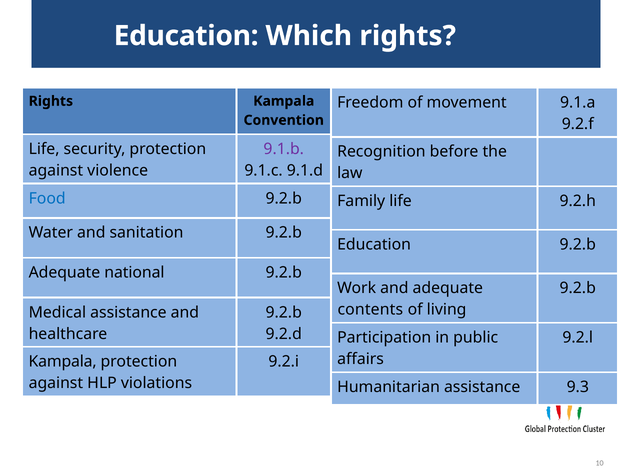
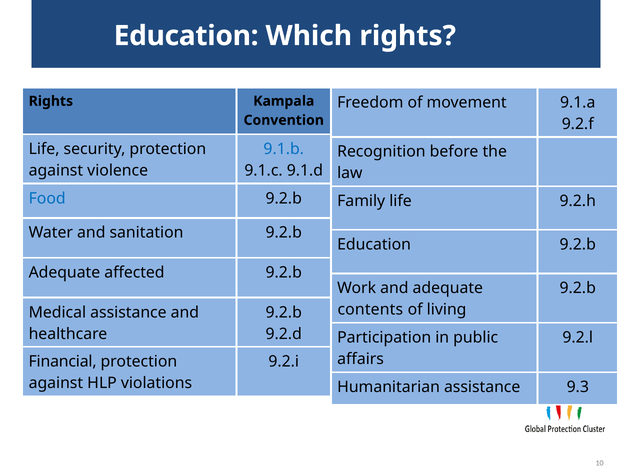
9.1.b colour: purple -> blue (284, 149)
national: national -> affected (134, 273)
Kampala: Kampala -> Financial (63, 362)
